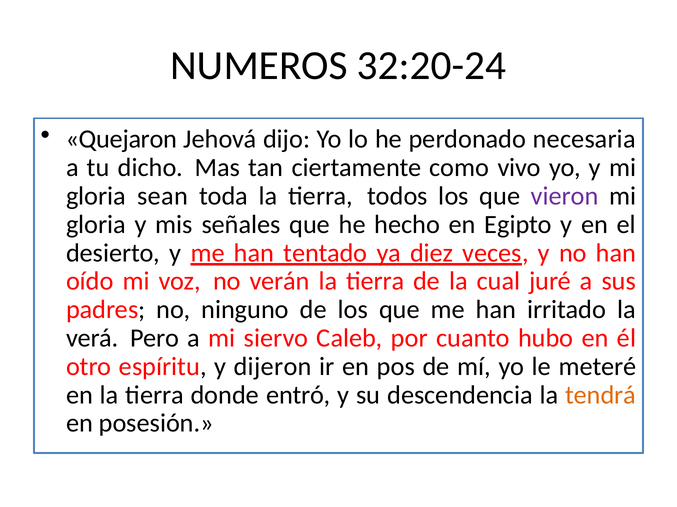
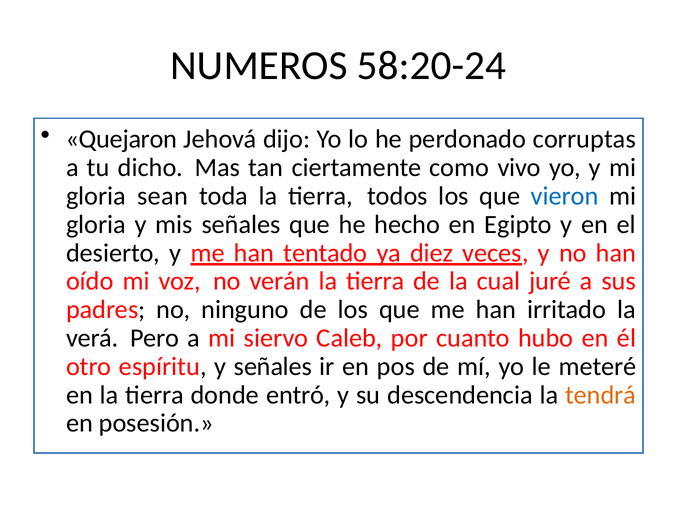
32:20-24: 32:20-24 -> 58:20-24 (432, 66)
necesaria: necesaria -> corruptas (584, 140)
vieron colour: purple -> blue (565, 196)
y dijeron: dijeron -> señales (273, 367)
